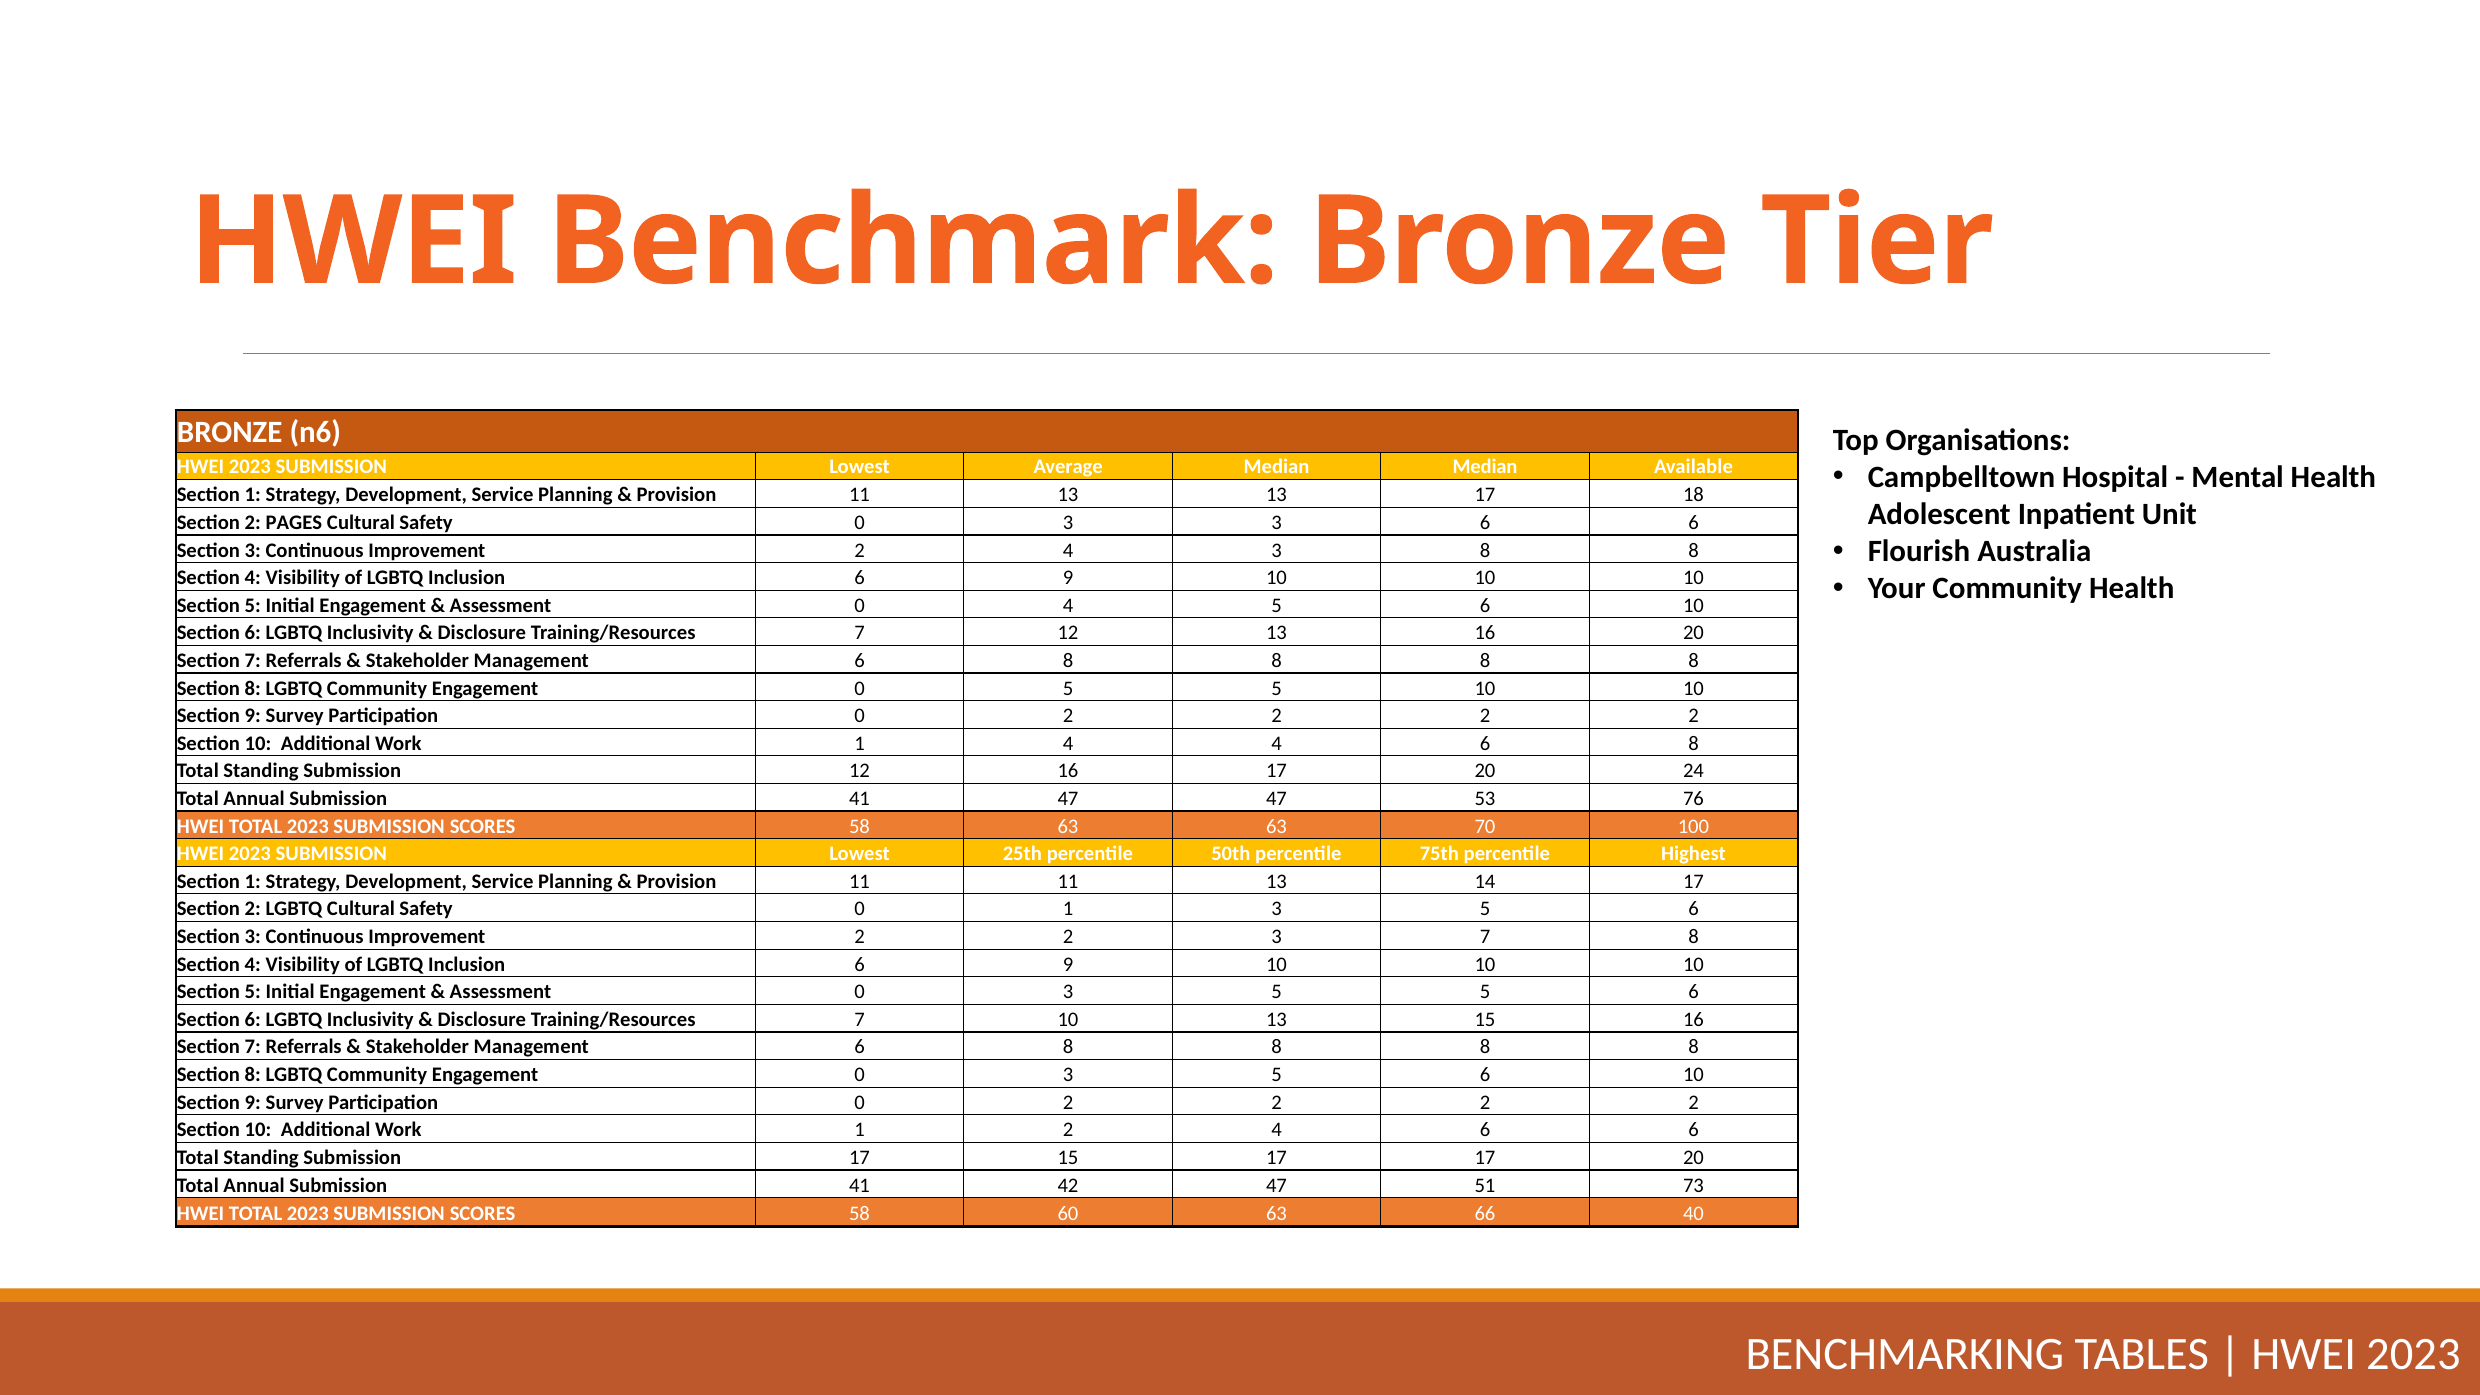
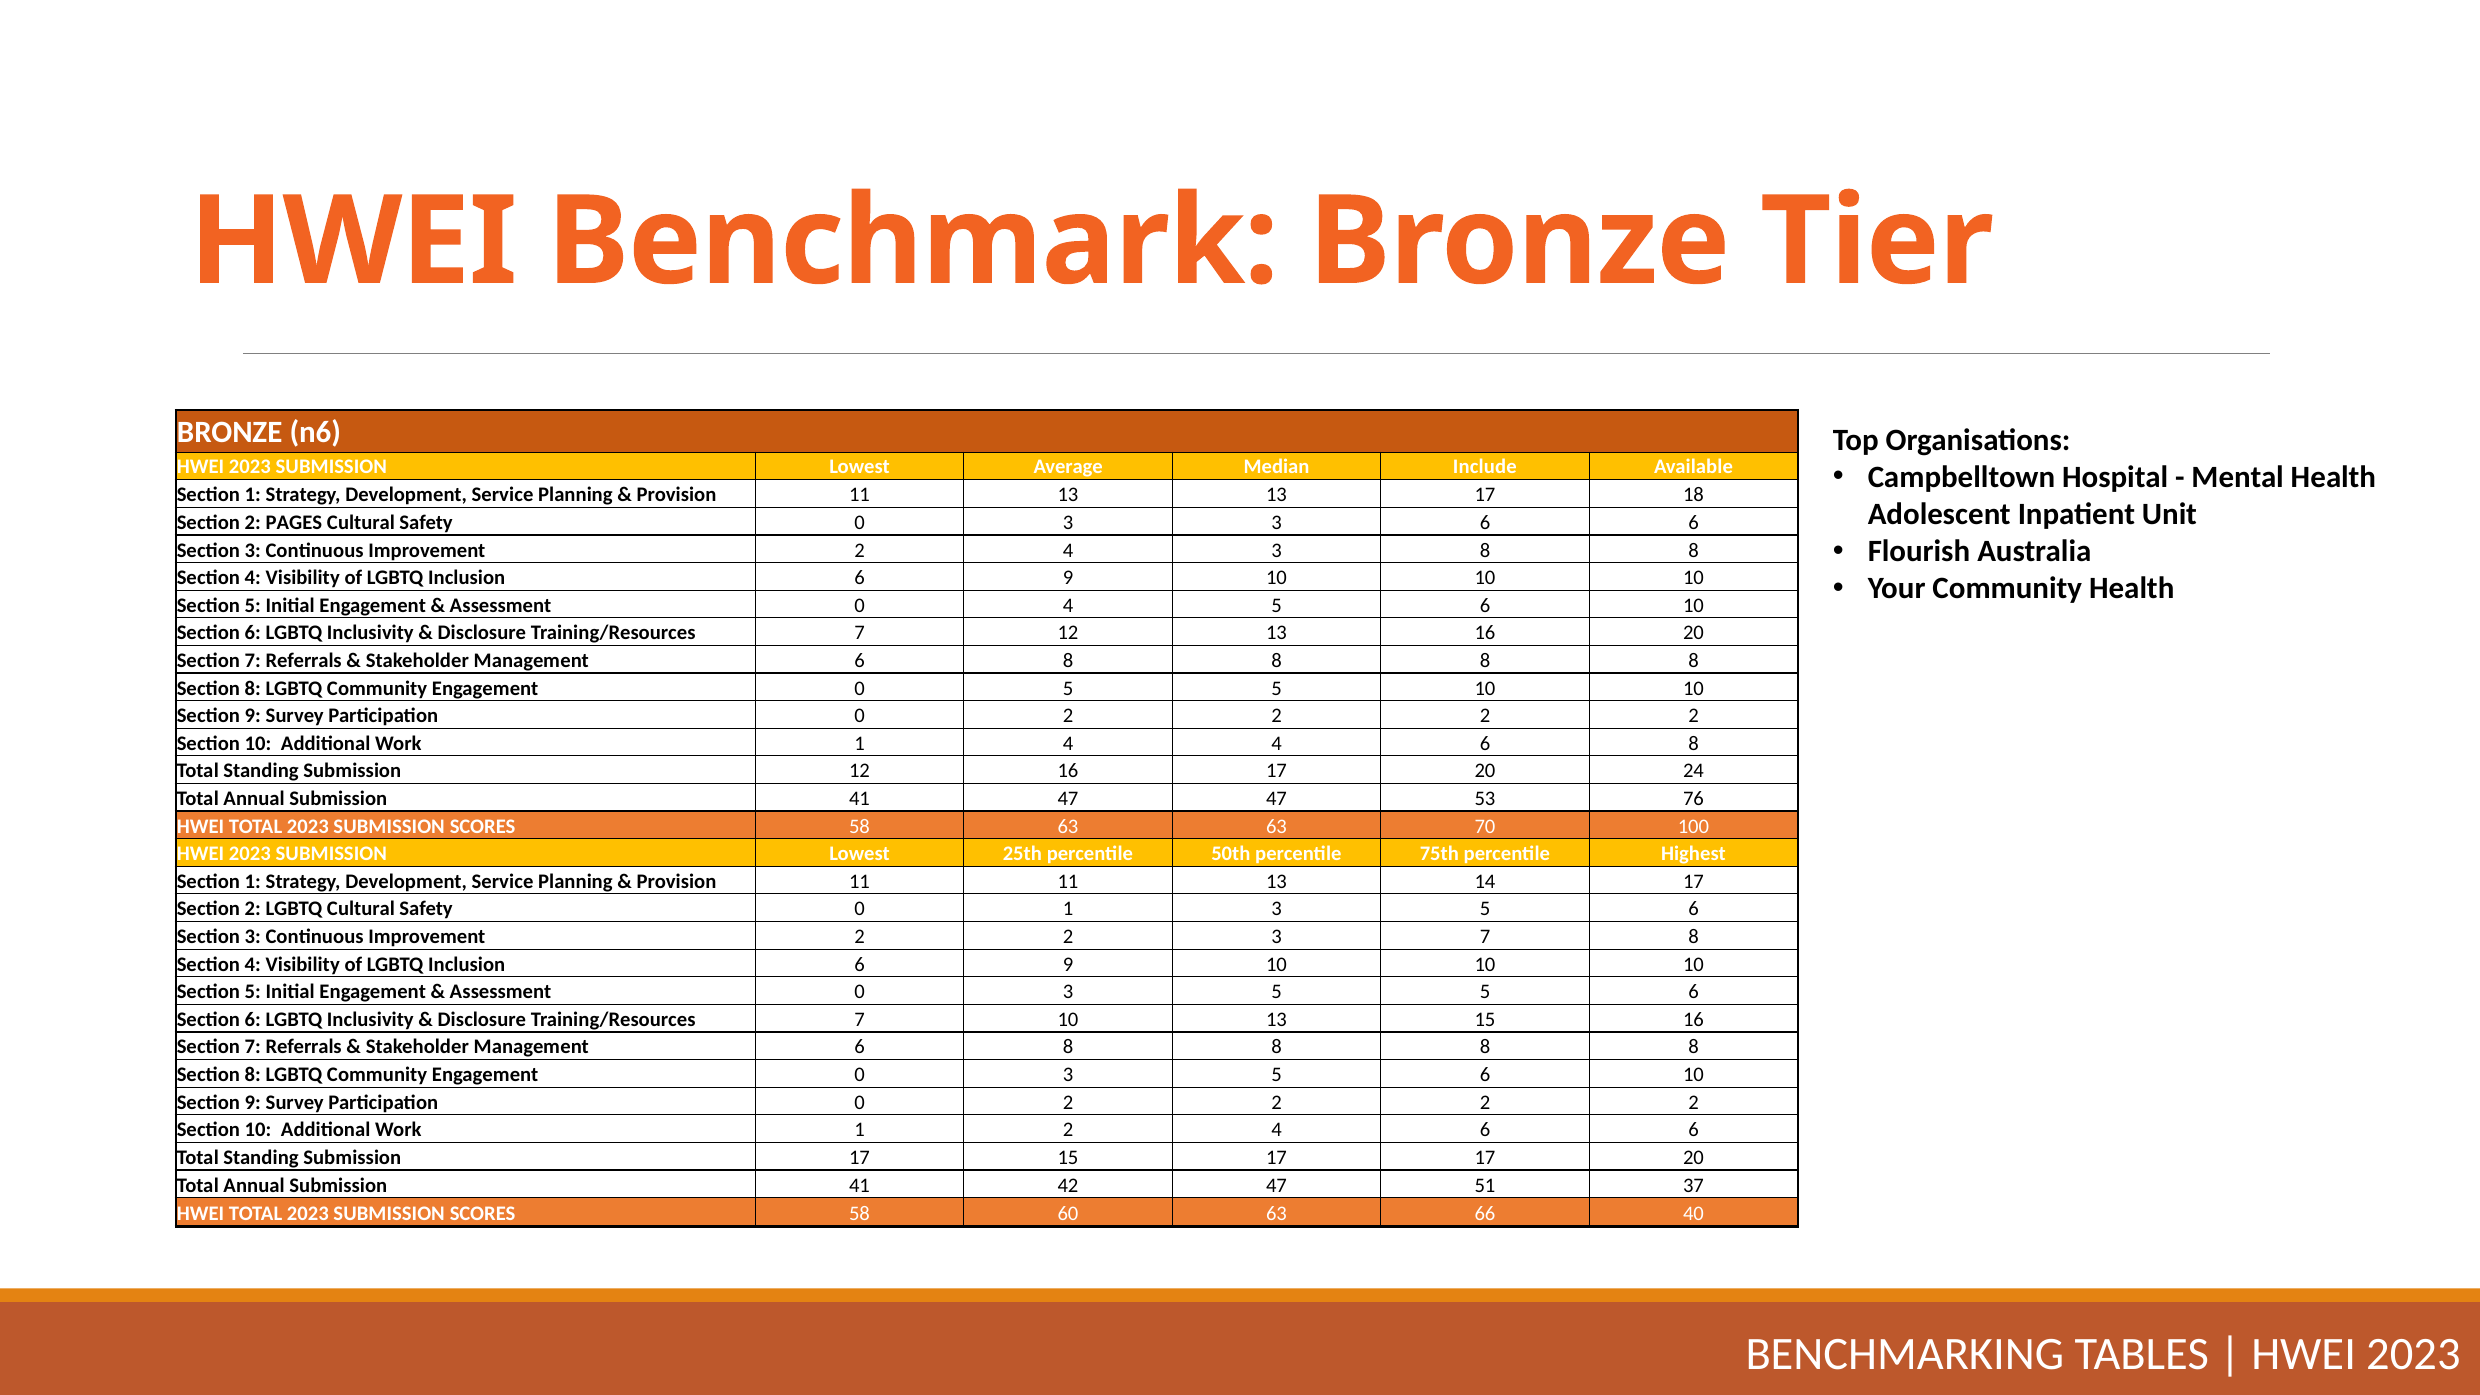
Median Median: Median -> Include (1485, 467)
73: 73 -> 37 (1694, 1185)
